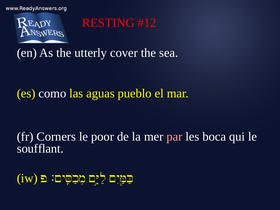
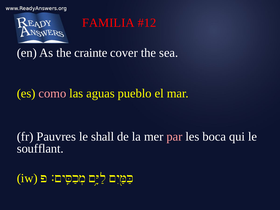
RESTING: RESTING -> FAMILIA (108, 23)
utterly: utterly -> crainte (91, 53)
como colour: white -> pink (52, 93)
Corners: Corners -> Pauvres (56, 137)
poor: poor -> shall (103, 137)
